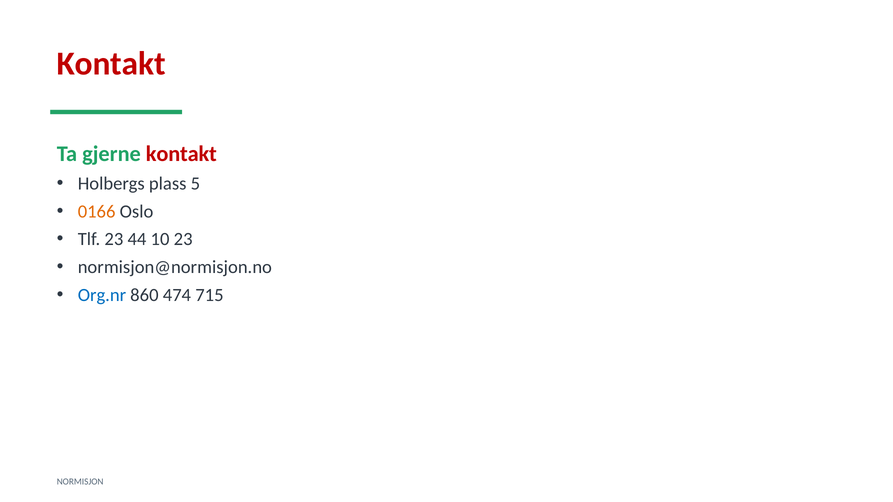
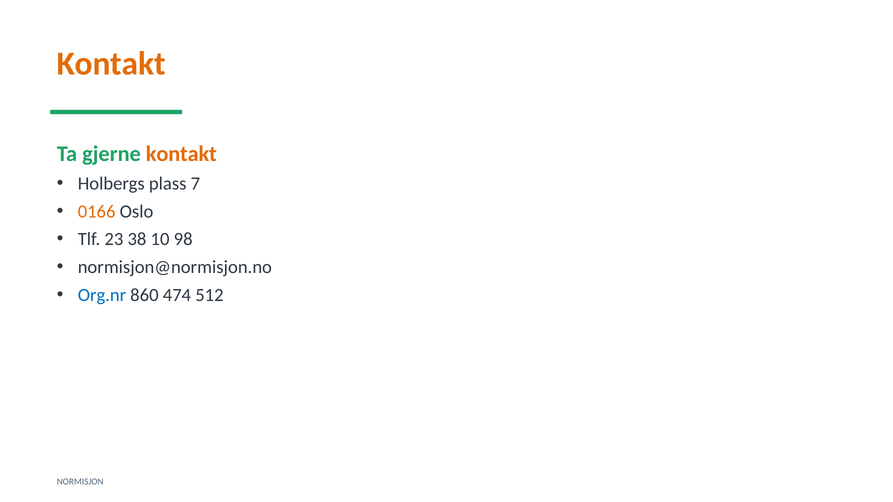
Kontakt colour: red -> orange (111, 64)
kontakt colour: red -> orange (181, 154)
5: 5 -> 7 (195, 184)
44: 44 -> 38 (137, 239)
10 23: 23 -> 98 (183, 239)
715: 715 -> 512 (209, 295)
